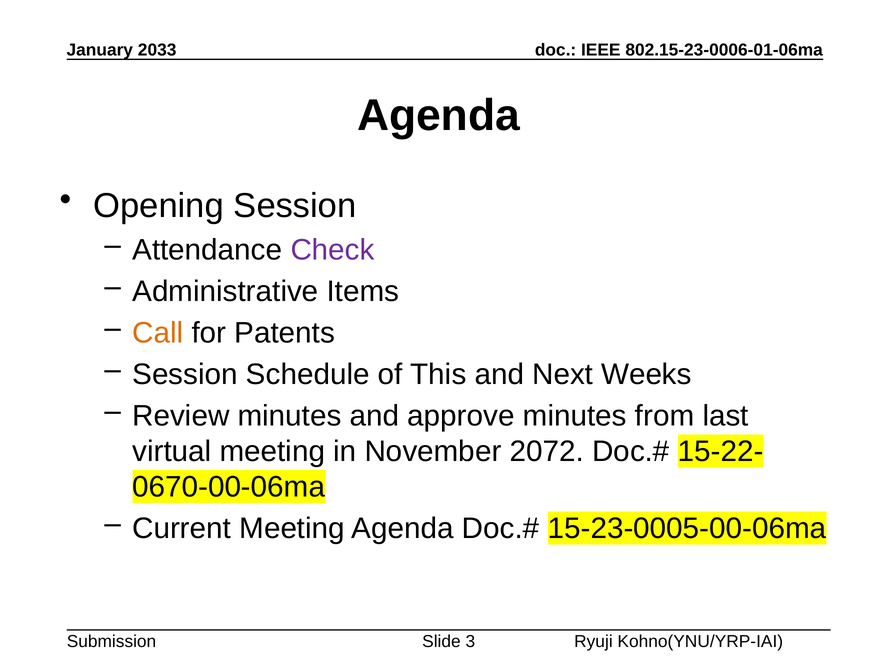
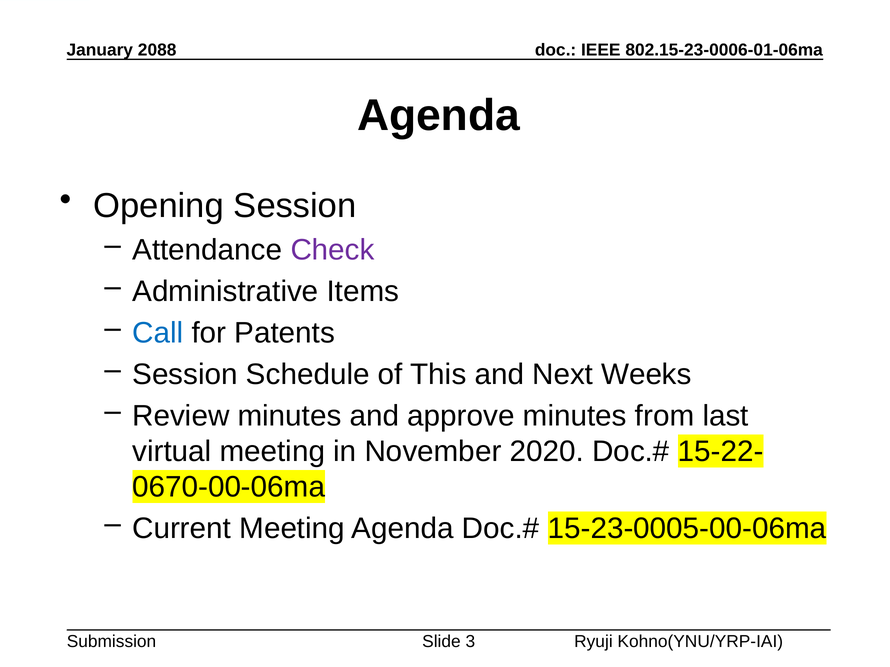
2033: 2033 -> 2088 (157, 50)
Call colour: orange -> blue (158, 333)
2072: 2072 -> 2020 (547, 452)
